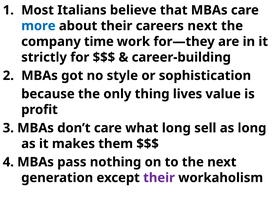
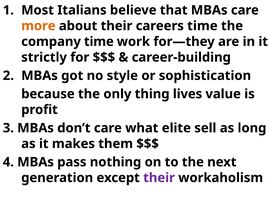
more colour: blue -> orange (38, 26)
careers next: next -> time (202, 26)
what long: long -> elite (176, 128)
